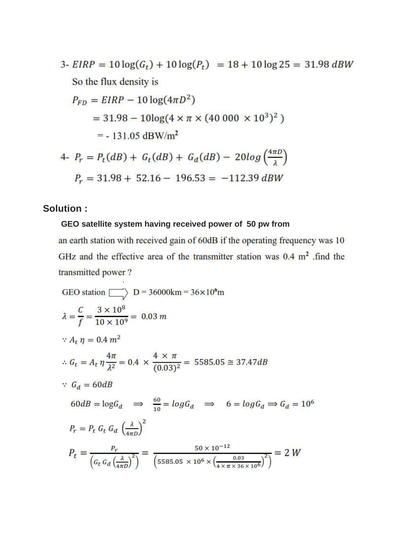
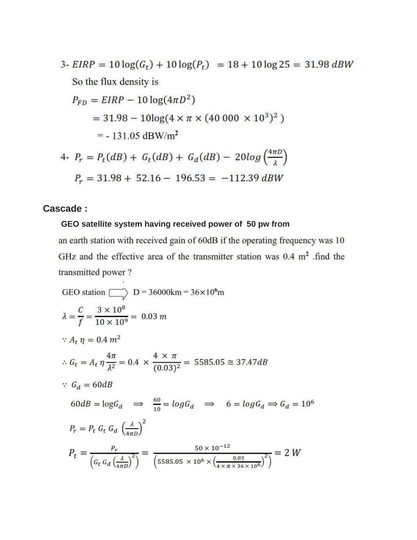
Solution: Solution -> Cascade (62, 209)
